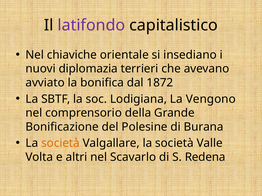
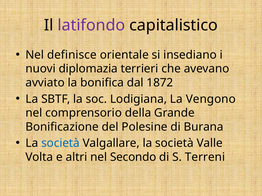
chiaviche: chiaviche -> definisce (72, 55)
società colour: orange -> blue (60, 143)
Scavarlo: Scavarlo -> Secondo (133, 157)
Redena: Redena -> Terreni (205, 157)
